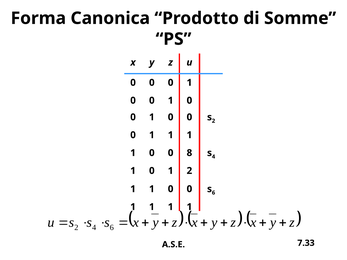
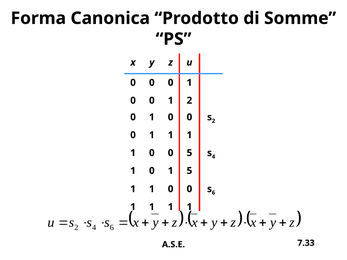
0: 0 -> 2 (189, 101)
0 8: 8 -> 5 (189, 153)
1 2: 2 -> 5 (189, 171)
